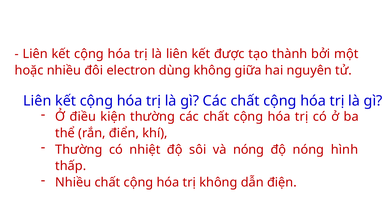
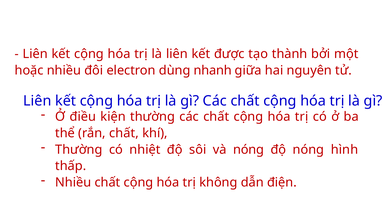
dùng không: không -> nhanh (213, 70)
rắn điển: điển -> chất (124, 133)
